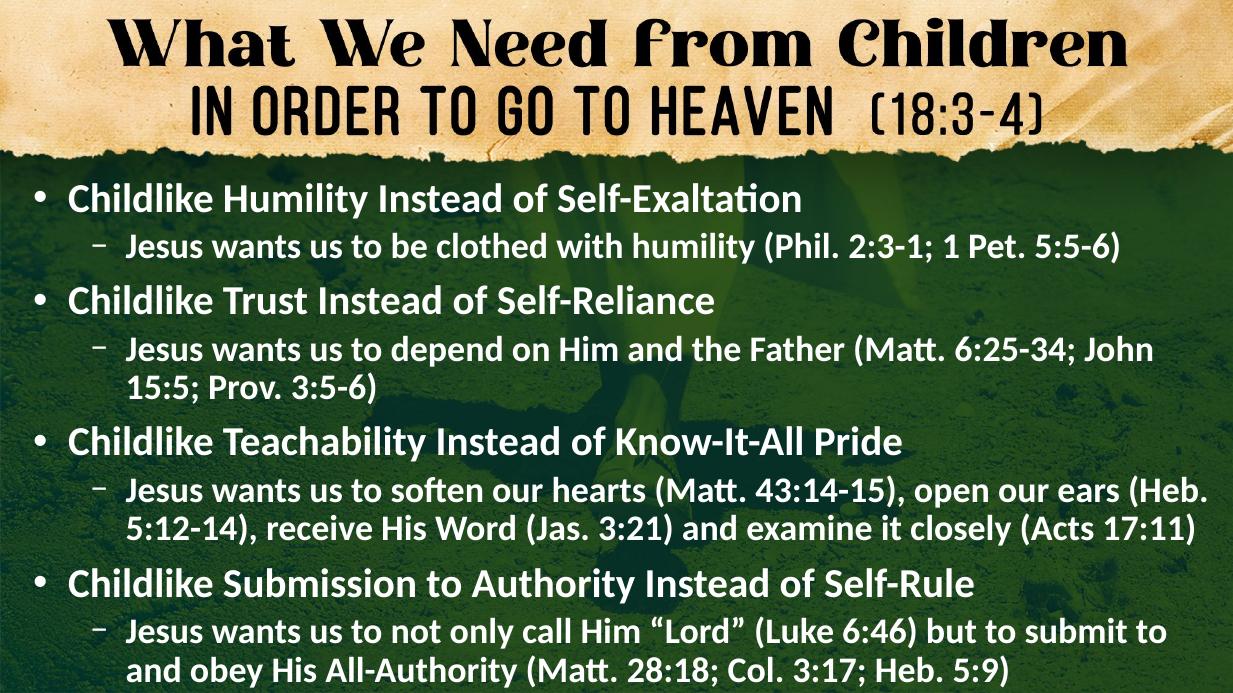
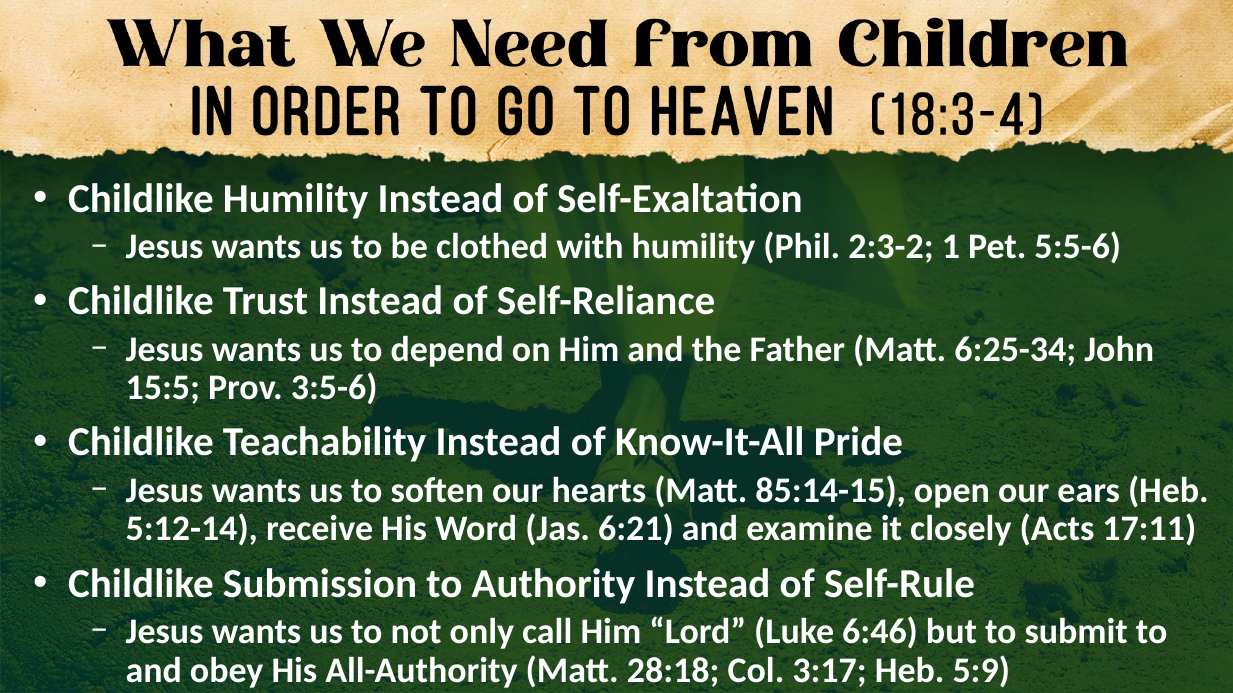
2:3-1: 2:3-1 -> 2:3-2 (891, 247)
43:14-15: 43:14-15 -> 85:14-15 (831, 491)
3:21: 3:21 -> 6:21 (636, 530)
